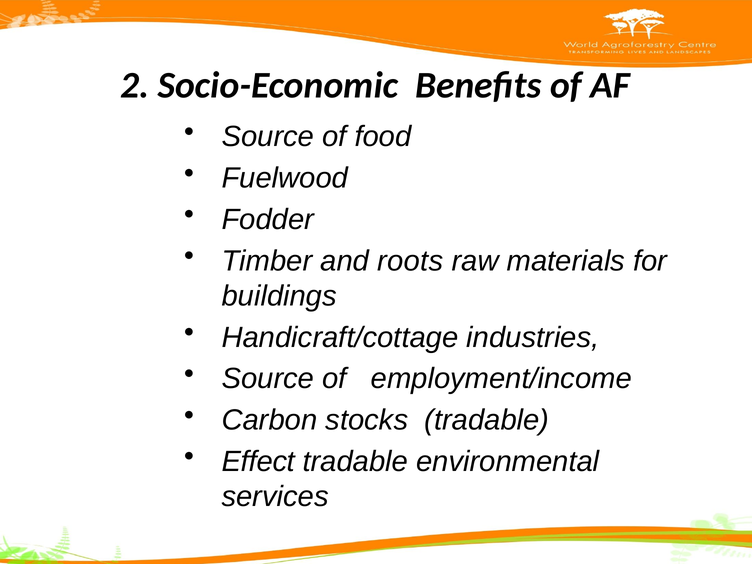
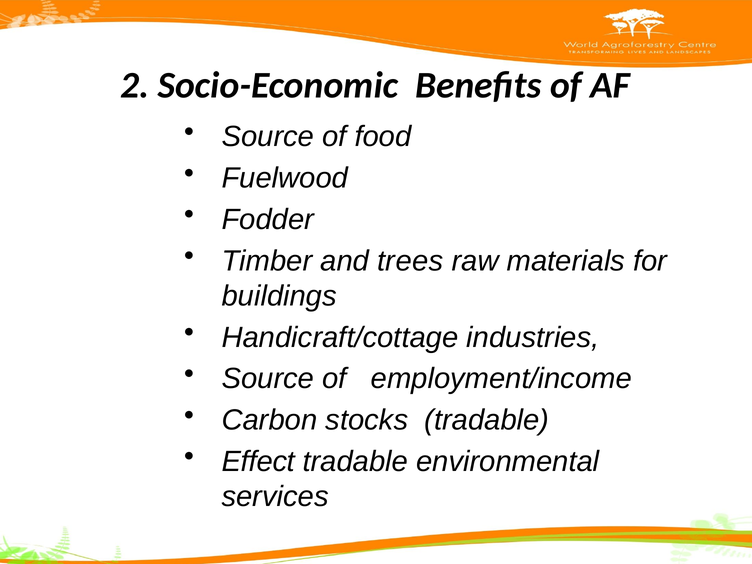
roots: roots -> trees (410, 261)
